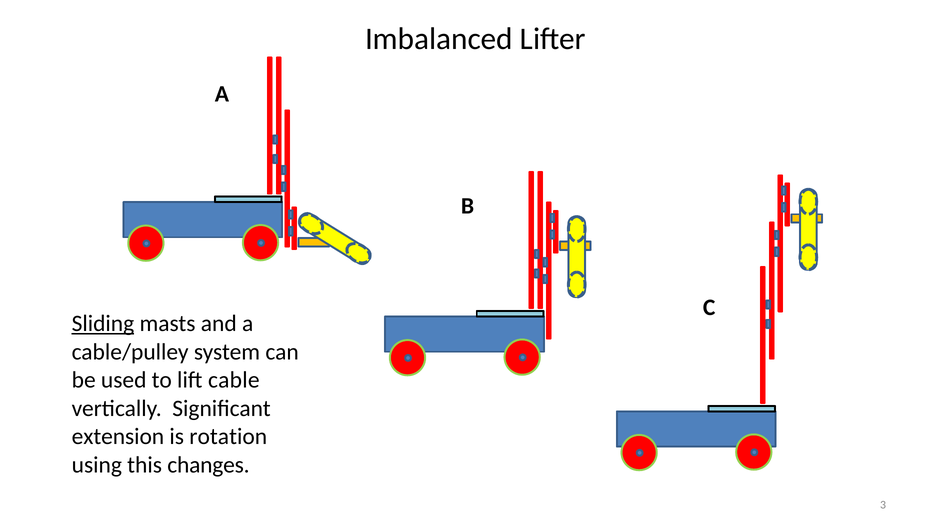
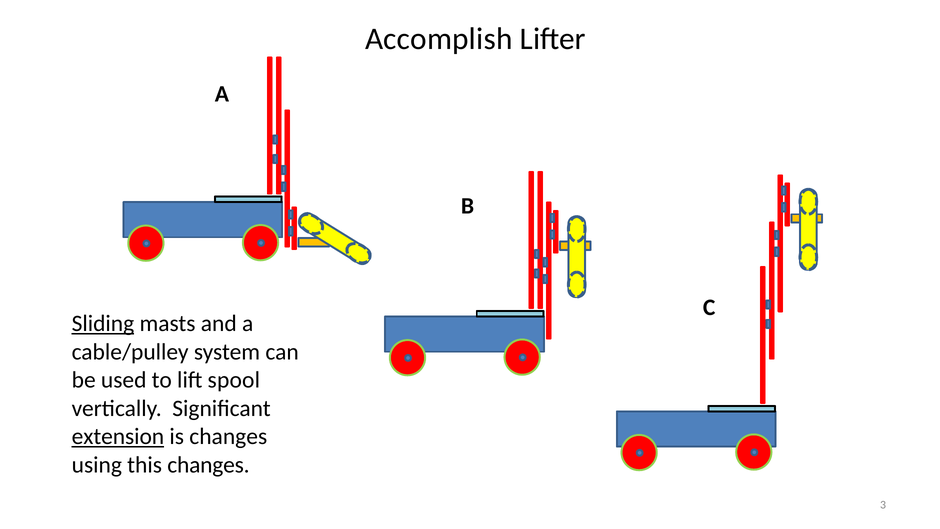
Imbalanced: Imbalanced -> Accomplish (439, 39)
cable: cable -> spool (234, 380)
extension underline: none -> present (118, 436)
is rotation: rotation -> changes (228, 436)
